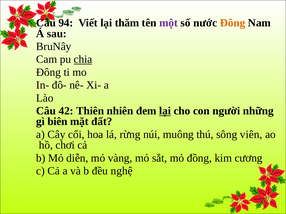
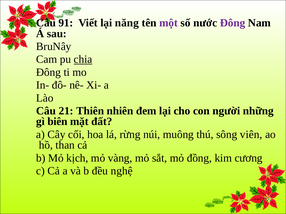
94: 94 -> 91 (66, 23)
thăm: thăm -> năng (127, 23)
Đông colour: orange -> purple (233, 23)
42: 42 -> 21 (66, 111)
lại underline: present -> none (165, 111)
chơi: chơi -> than (65, 145)
diễn: diễn -> kịch (77, 158)
